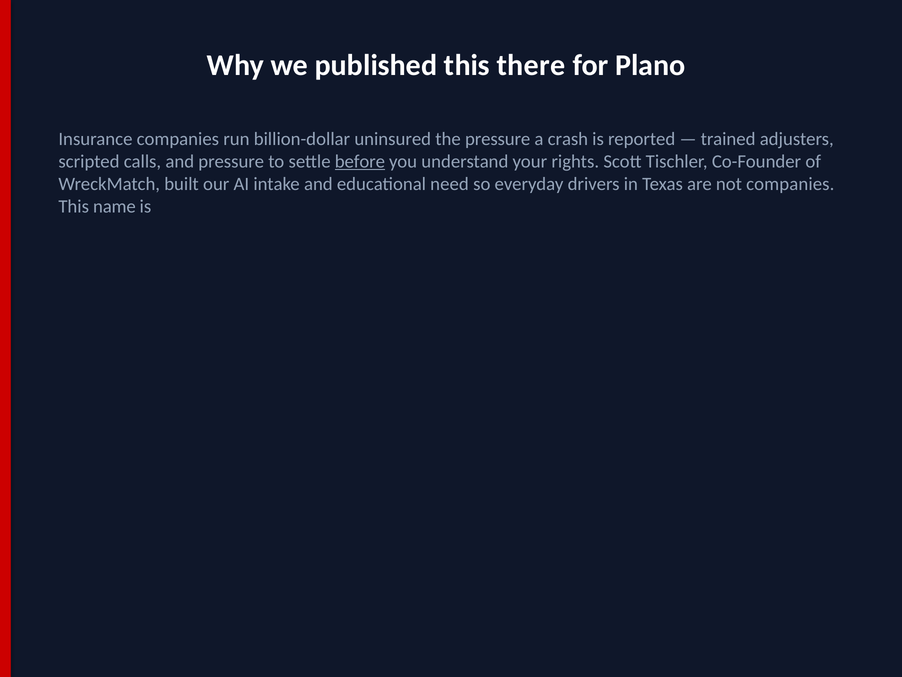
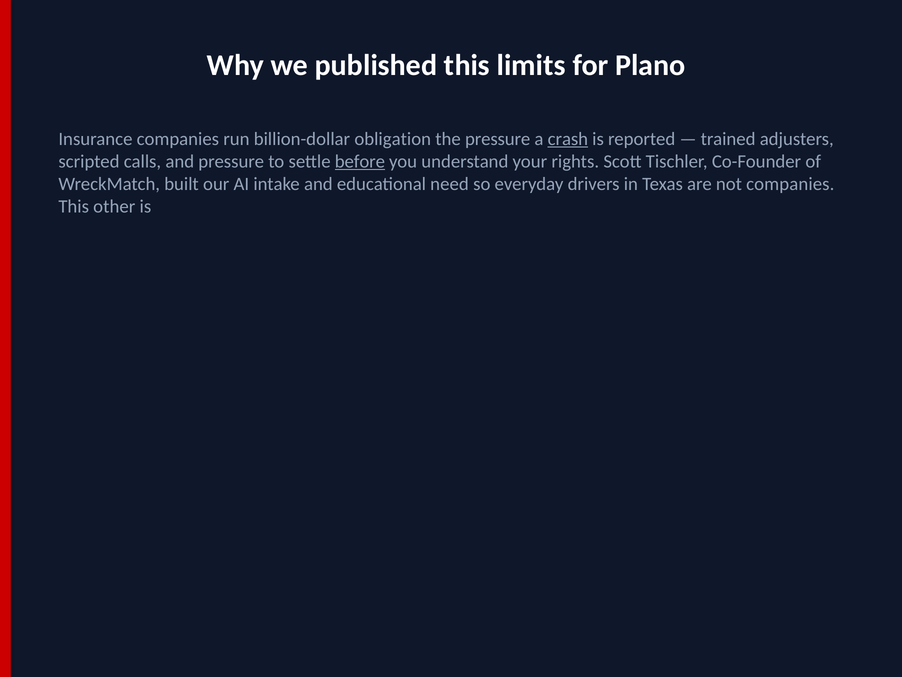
there: there -> limits (531, 65)
uninsured: uninsured -> obligation (393, 139)
crash underline: none -> present (568, 139)
name: name -> other (114, 206)
